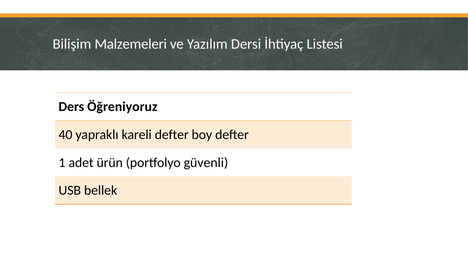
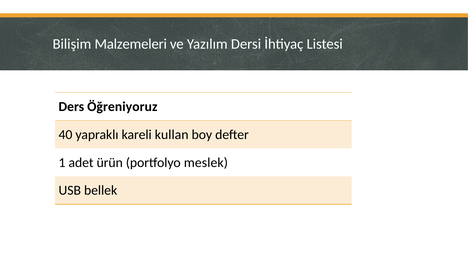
kareli defter: defter -> kullan (172, 135)
güvenli: güvenli -> meslek (206, 163)
